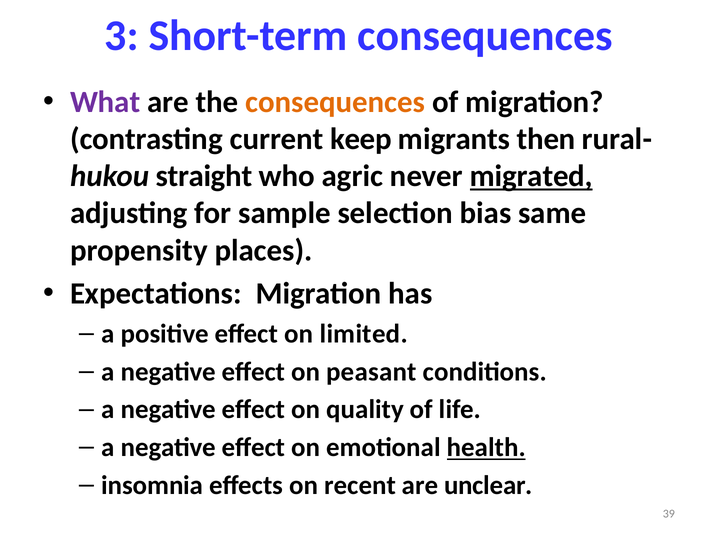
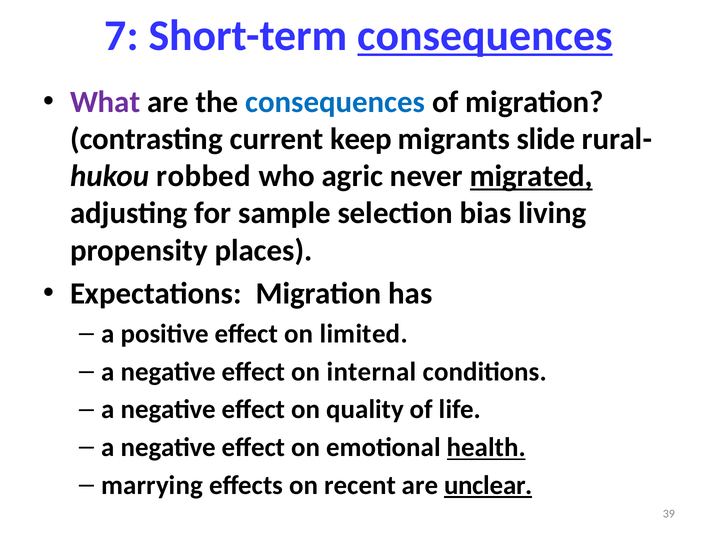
3: 3 -> 7 (122, 36)
consequences underline: none -> present (485, 36)
consequences colour: orange -> blue (335, 102)
then: then -> slide (546, 139)
straight: straight -> robbed (204, 176)
same: same -> living (552, 213)
peasant: peasant -> internal (371, 372)
insomnia: insomnia -> marrying (152, 486)
unclear underline: none -> present (488, 486)
